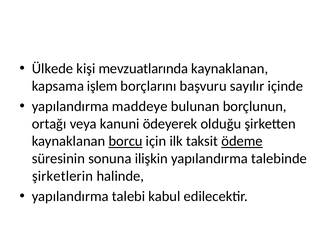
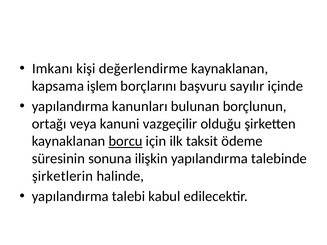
Ülkede: Ülkede -> Imkanı (52, 69)
mevzuatlarında: mevzuatlarında -> değerlendirme (143, 69)
maddeye: maddeye -> kanunları (140, 106)
ödeyerek: ödeyerek -> vazgeçilir (170, 124)
ödeme underline: present -> none (242, 141)
